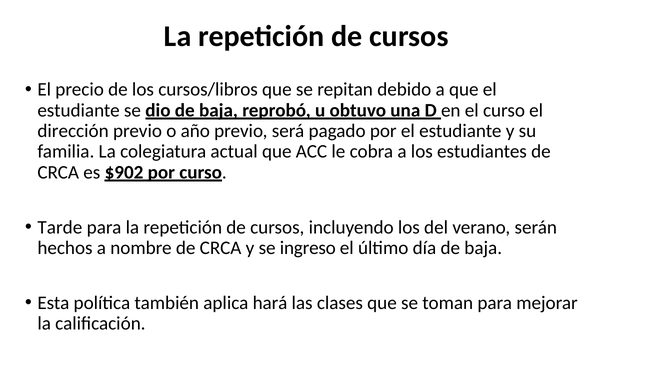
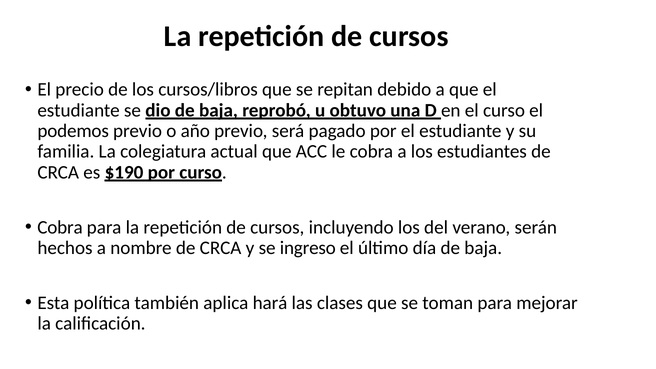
dirección: dirección -> podemos (73, 131)
$902: $902 -> $190 (124, 172)
Tarde: Tarde -> Cobra (60, 227)
